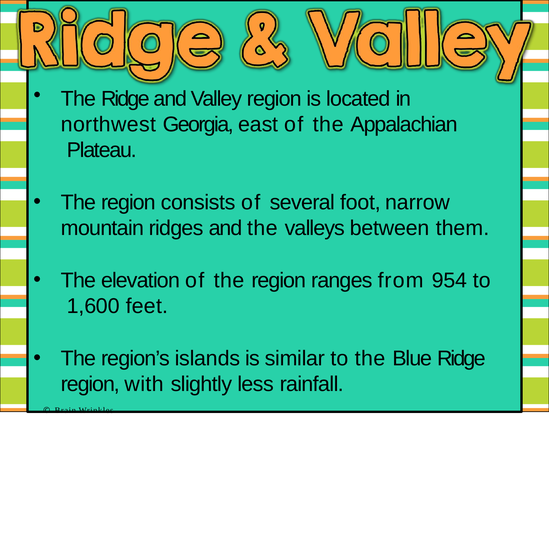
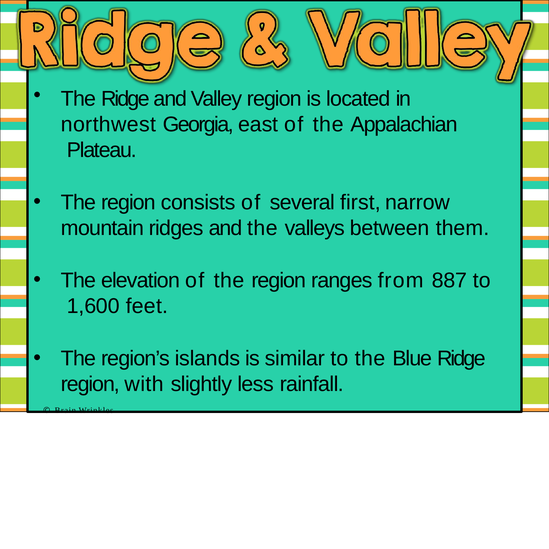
foot: foot -> first (360, 202)
954: 954 -> 887 (449, 280)
